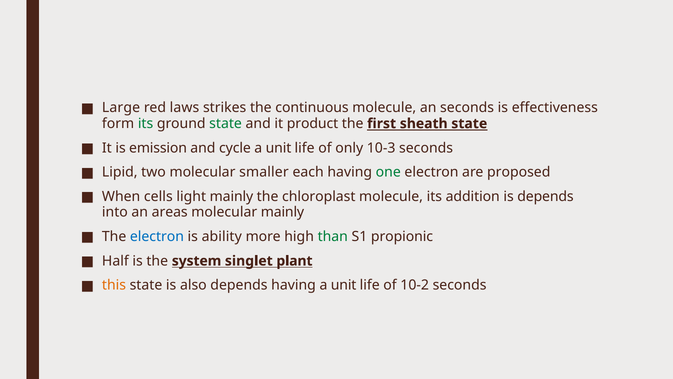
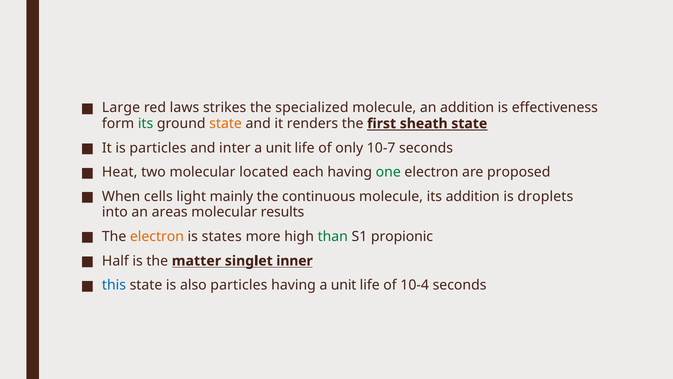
continuous: continuous -> specialized (312, 108)
an seconds: seconds -> addition (467, 108)
state colour: green -> orange (226, 123)
product: product -> renders (312, 123)
is emission: emission -> particles (158, 148)
cycle: cycle -> inter (235, 148)
10-3: 10-3 -> 10-7 (381, 148)
Lipid: Lipid -> Heat (120, 172)
smaller: smaller -> located (264, 172)
chloroplast: chloroplast -> continuous (319, 196)
is depends: depends -> droplets (545, 196)
molecular mainly: mainly -> results (282, 212)
electron colour: blue -> orange (157, 236)
ability: ability -> states (222, 236)
system: system -> matter (196, 261)
plant: plant -> inner (294, 261)
this colour: orange -> blue (114, 285)
also depends: depends -> particles (239, 285)
10-2: 10-2 -> 10-4 (415, 285)
